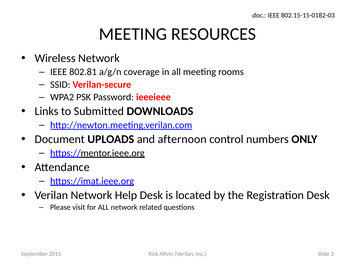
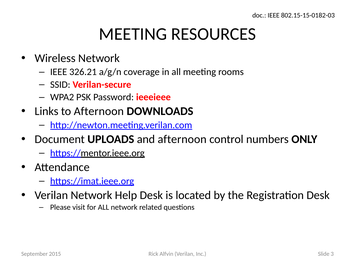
802.81: 802.81 -> 326.21 (83, 72)
to Submitted: Submitted -> Afternoon (99, 111)
